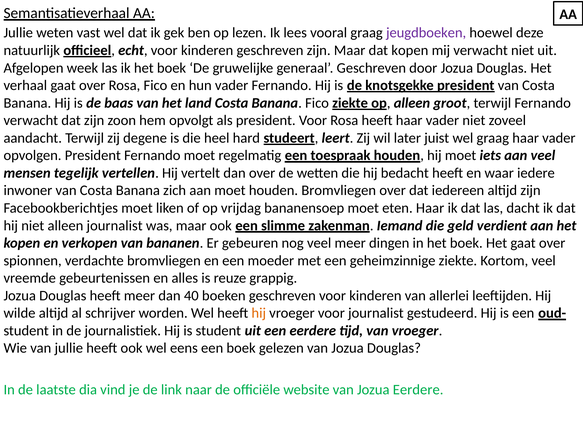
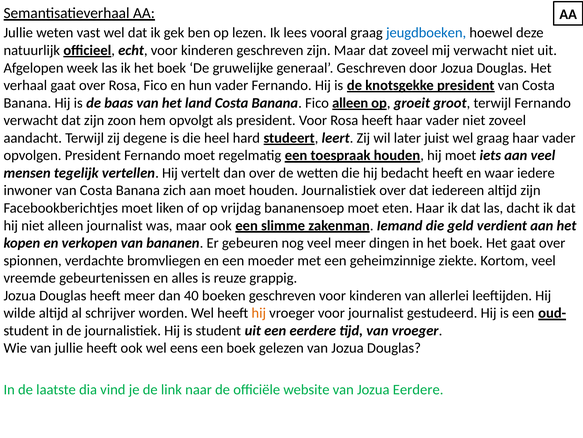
jeugdboeken colour: purple -> blue (426, 33)
dat kopen: kopen -> zoveel (410, 50)
Fico ziekte: ziekte -> alleen (350, 103)
op alleen: alleen -> groeit (412, 103)
houden Bromvliegen: Bromvliegen -> Journalistiek (339, 190)
